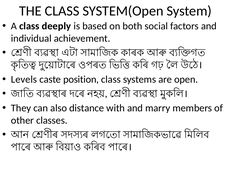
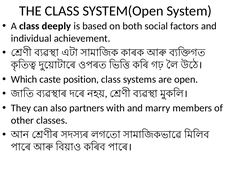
Levels: Levels -> Which (24, 79)
distance: distance -> partners (87, 108)
